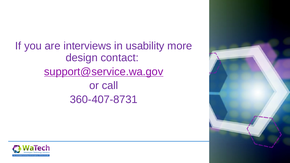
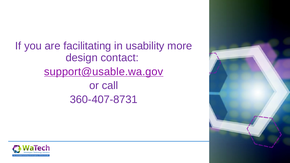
interviews: interviews -> facilitating (87, 46)
support@service.wa.gov: support@service.wa.gov -> support@usable.wa.gov (104, 72)
